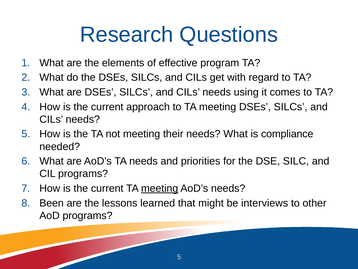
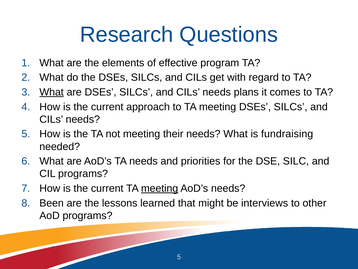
What underline: none -> present (52, 92)
using: using -> plans (246, 92)
compliance: compliance -> fundraising (287, 134)
